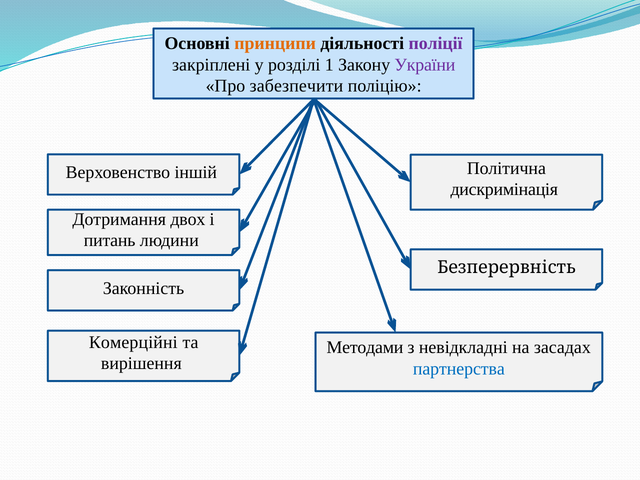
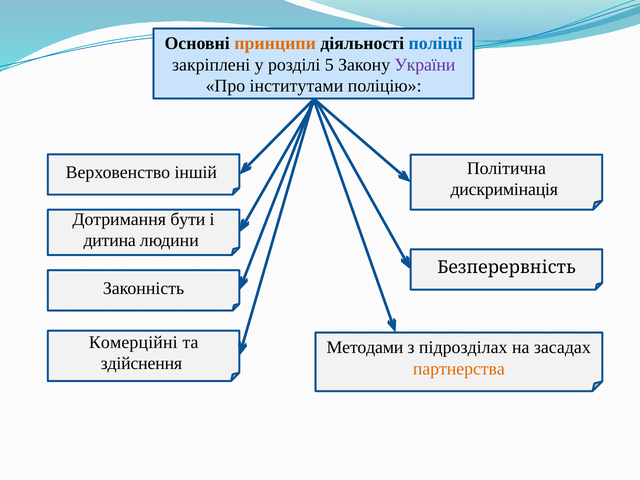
поліції colour: purple -> blue (436, 43)
1: 1 -> 5 (329, 65)
забезпечити: забезпечити -> інститутами (296, 86)
двох: двох -> бути (188, 219)
питань: питань -> дитина (110, 241)
невідкладні: невідкладні -> підрозділах (463, 348)
вирішення: вирішення -> здійснення (141, 364)
партнерства colour: blue -> orange (459, 369)
